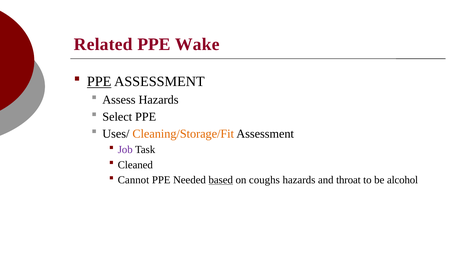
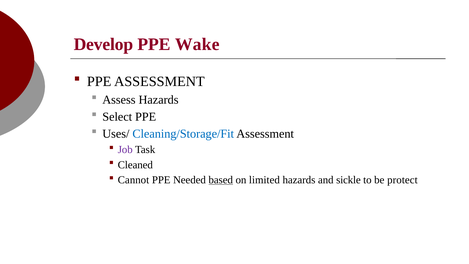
Related: Related -> Develop (103, 44)
PPE underline: present -> none (99, 82)
Cleaning/Storage/Fit colour: orange -> blue (183, 134)
coughs: coughs -> limited (264, 180)
throat: throat -> sickle (348, 180)
alcohol: alcohol -> protect (402, 180)
